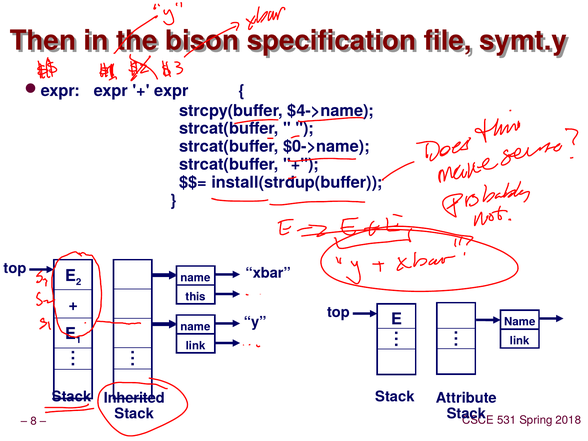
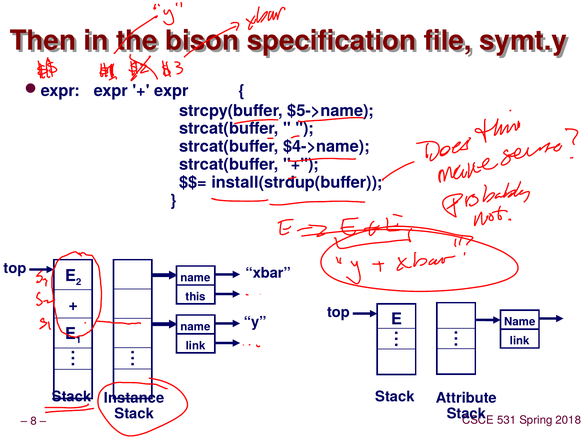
$4->name: $4->name -> $5->name (331, 111)
$0->name: $0->name -> $4->name (326, 147)
Inherited: Inherited -> Instance (134, 398)
